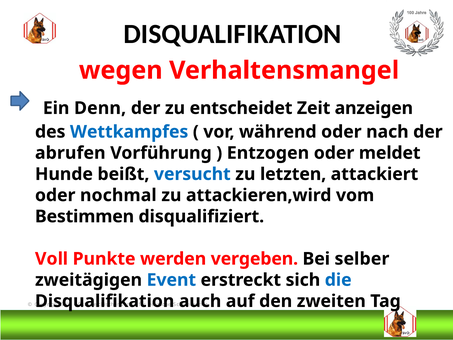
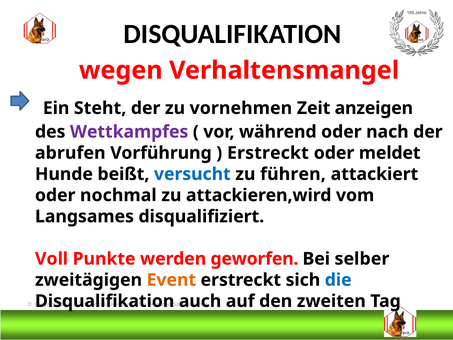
Denn: Denn -> Steht (100, 108)
entscheidet: entscheidet -> vornehmen (241, 108)
Wettkampfes colour: blue -> purple (129, 132)
Entzogen: Entzogen -> Erstreckt (268, 153)
letzten: letzten -> führen (293, 174)
Bestimmen: Bestimmen -> Langsames (84, 216)
vergeben: vergeben -> geworfen (254, 259)
Event colour: blue -> orange (171, 280)
